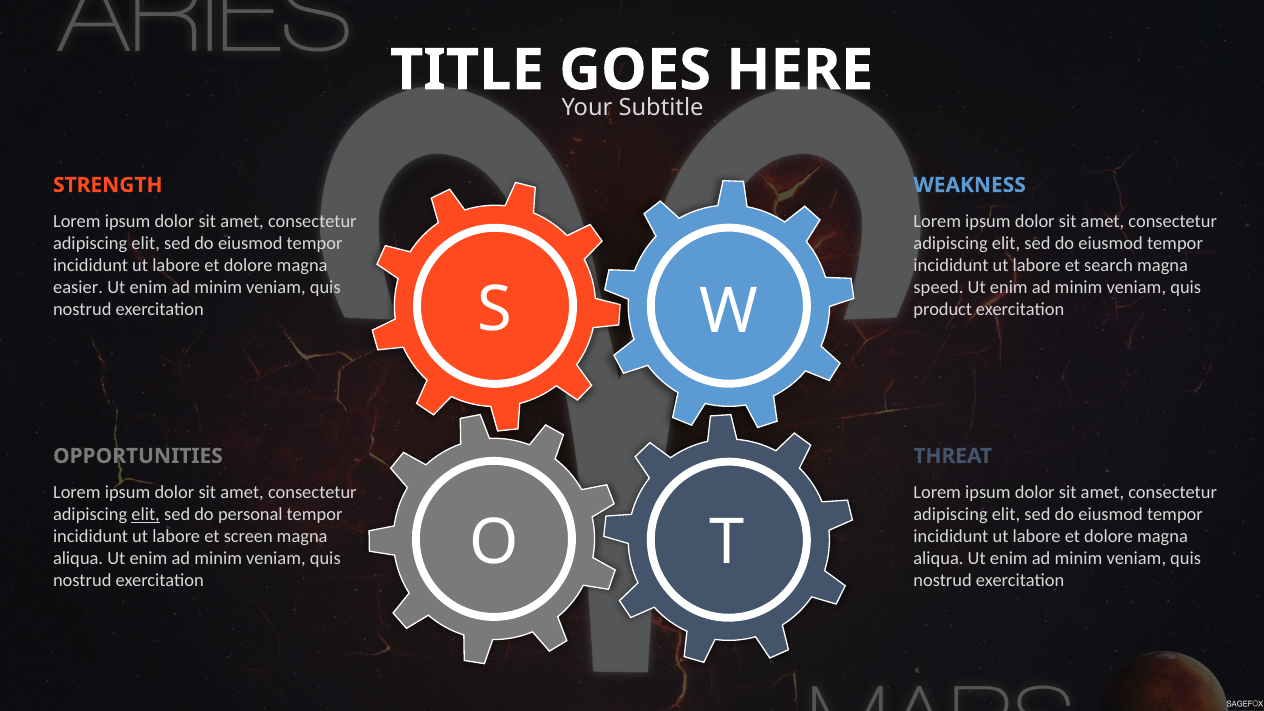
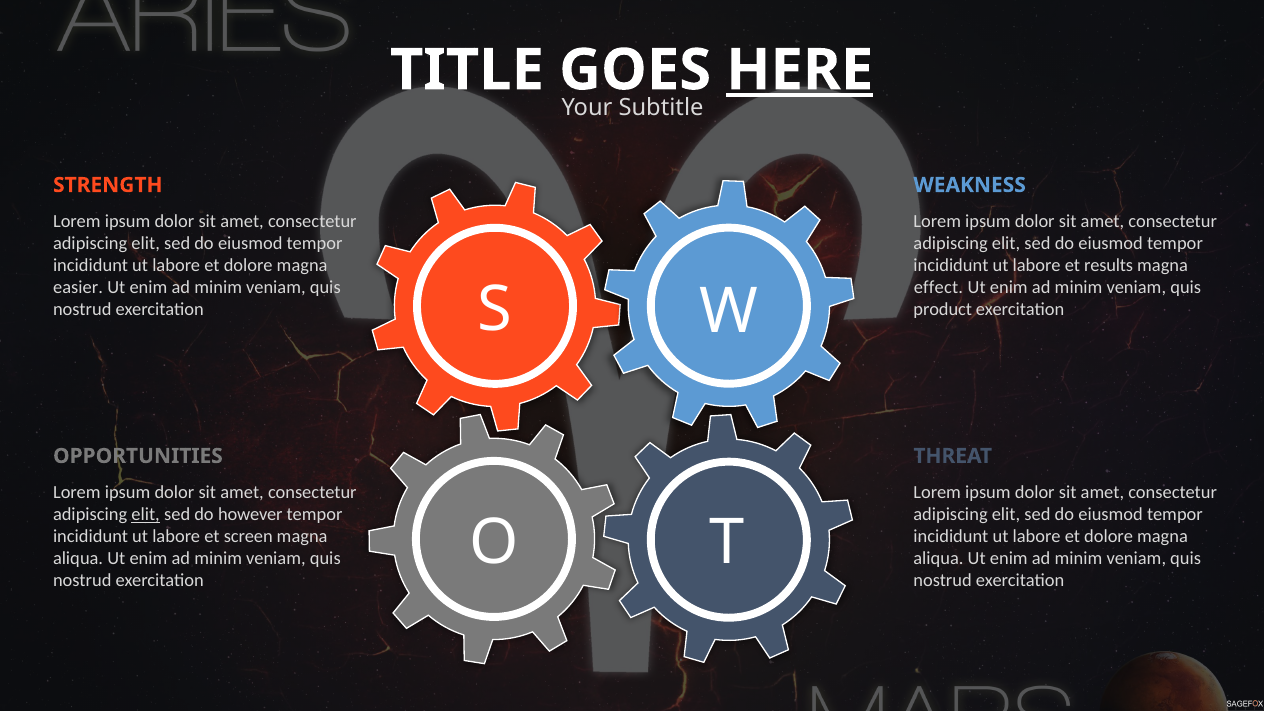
HERE underline: none -> present (800, 70)
search: search -> results (1109, 265)
speed: speed -> effect (938, 288)
personal: personal -> however (250, 514)
